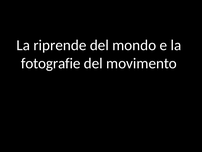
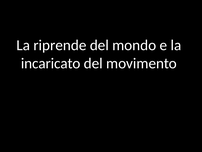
fotografie: fotografie -> incaricato (51, 63)
